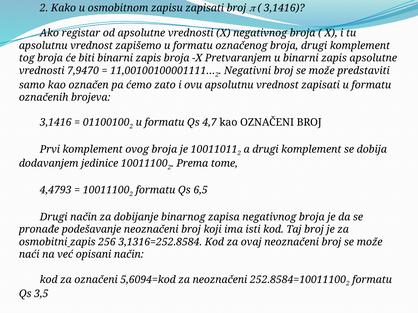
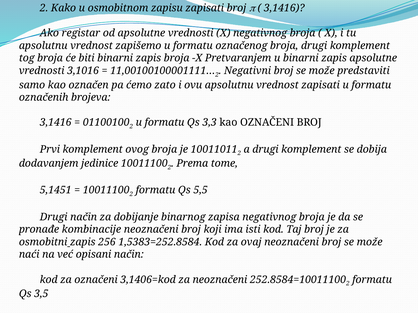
7,9470: 7,9470 -> 3,1016 (83, 71)
4,7: 4,7 -> 3,3 (210, 123)
4,4793: 4,4793 -> 5,1451 (56, 191)
6,5: 6,5 -> 5,5 (201, 191)
podešavanje: podešavanje -> kombinacije (91, 230)
3,1316=252.8584: 3,1316=252.8584 -> 1,5383=252.8584 (160, 242)
5,6094=kod: 5,6094=kod -> 3,1406=kod (148, 280)
